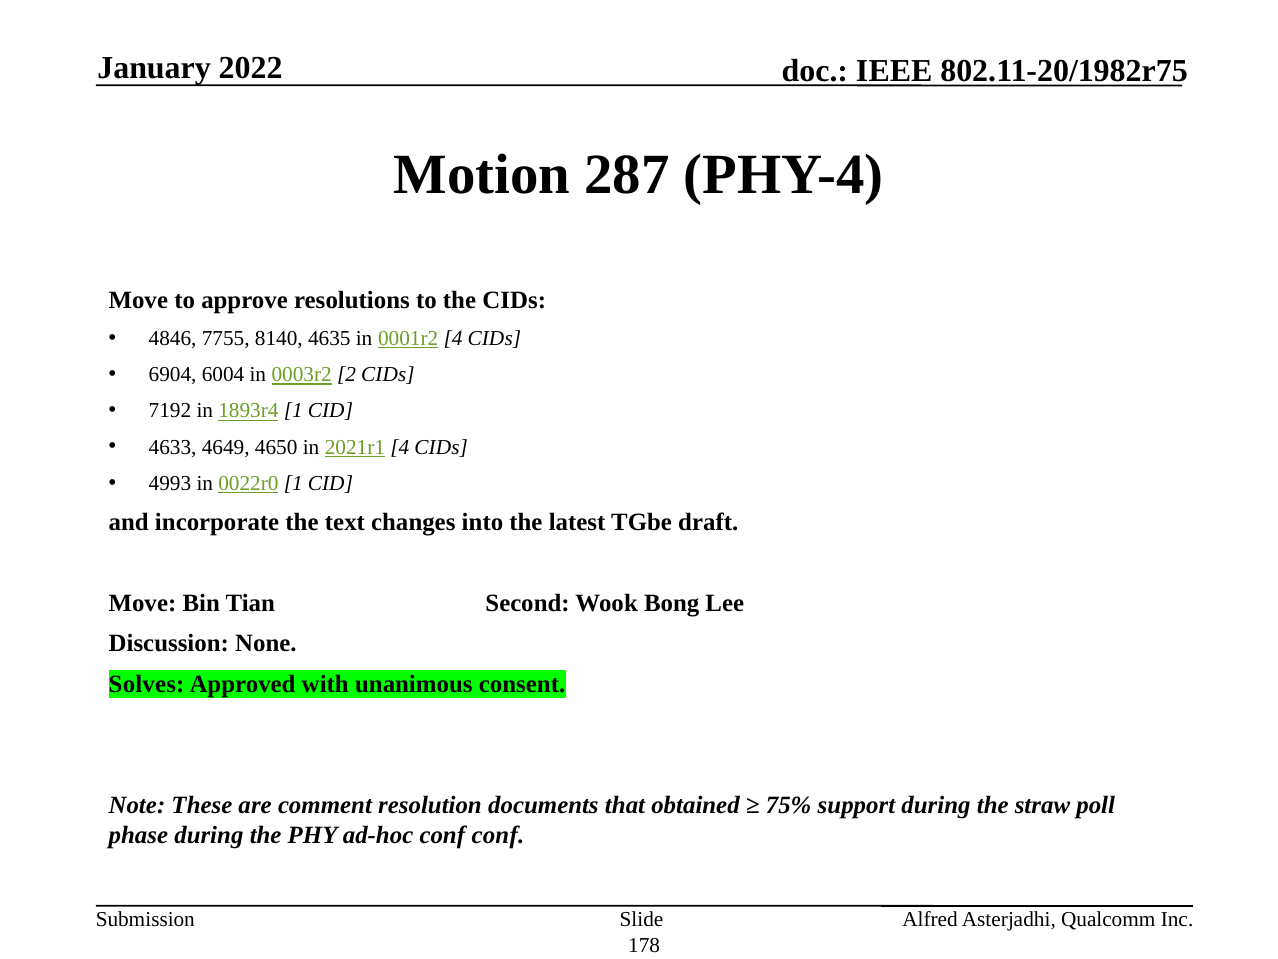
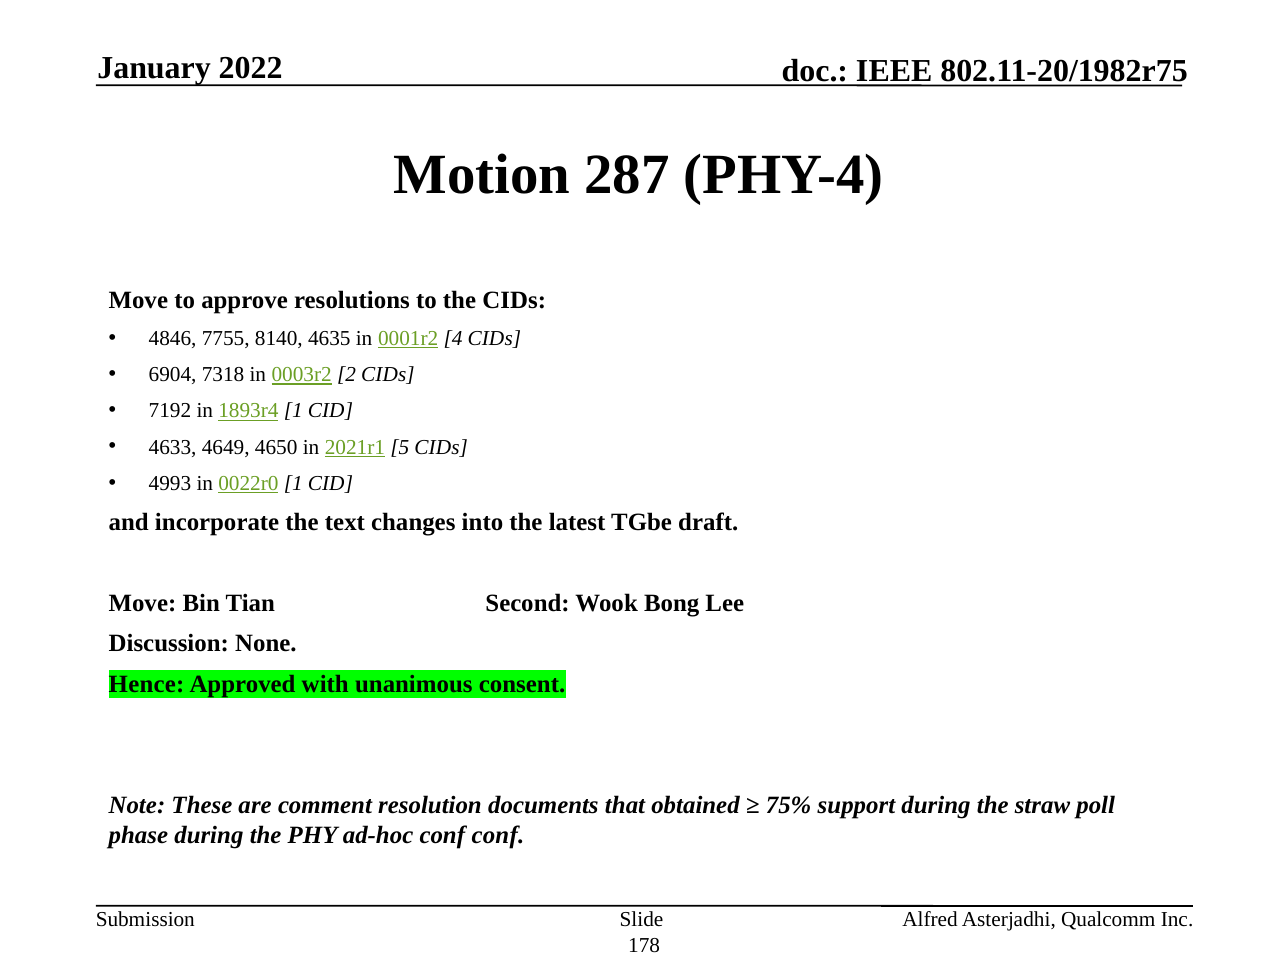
6004: 6004 -> 7318 (223, 374)
2021r1 4: 4 -> 5 (400, 447)
Solves: Solves -> Hence (147, 684)
